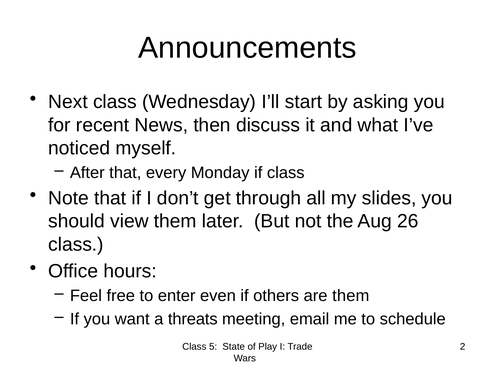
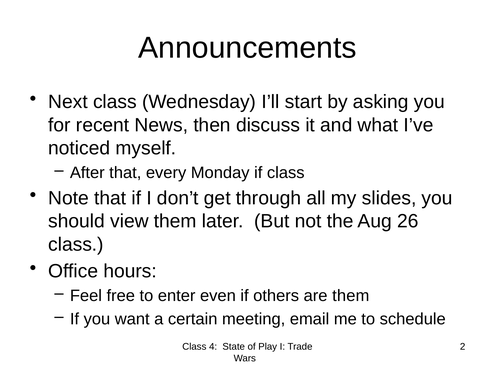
threats: threats -> certain (193, 319)
5: 5 -> 4 (213, 347)
